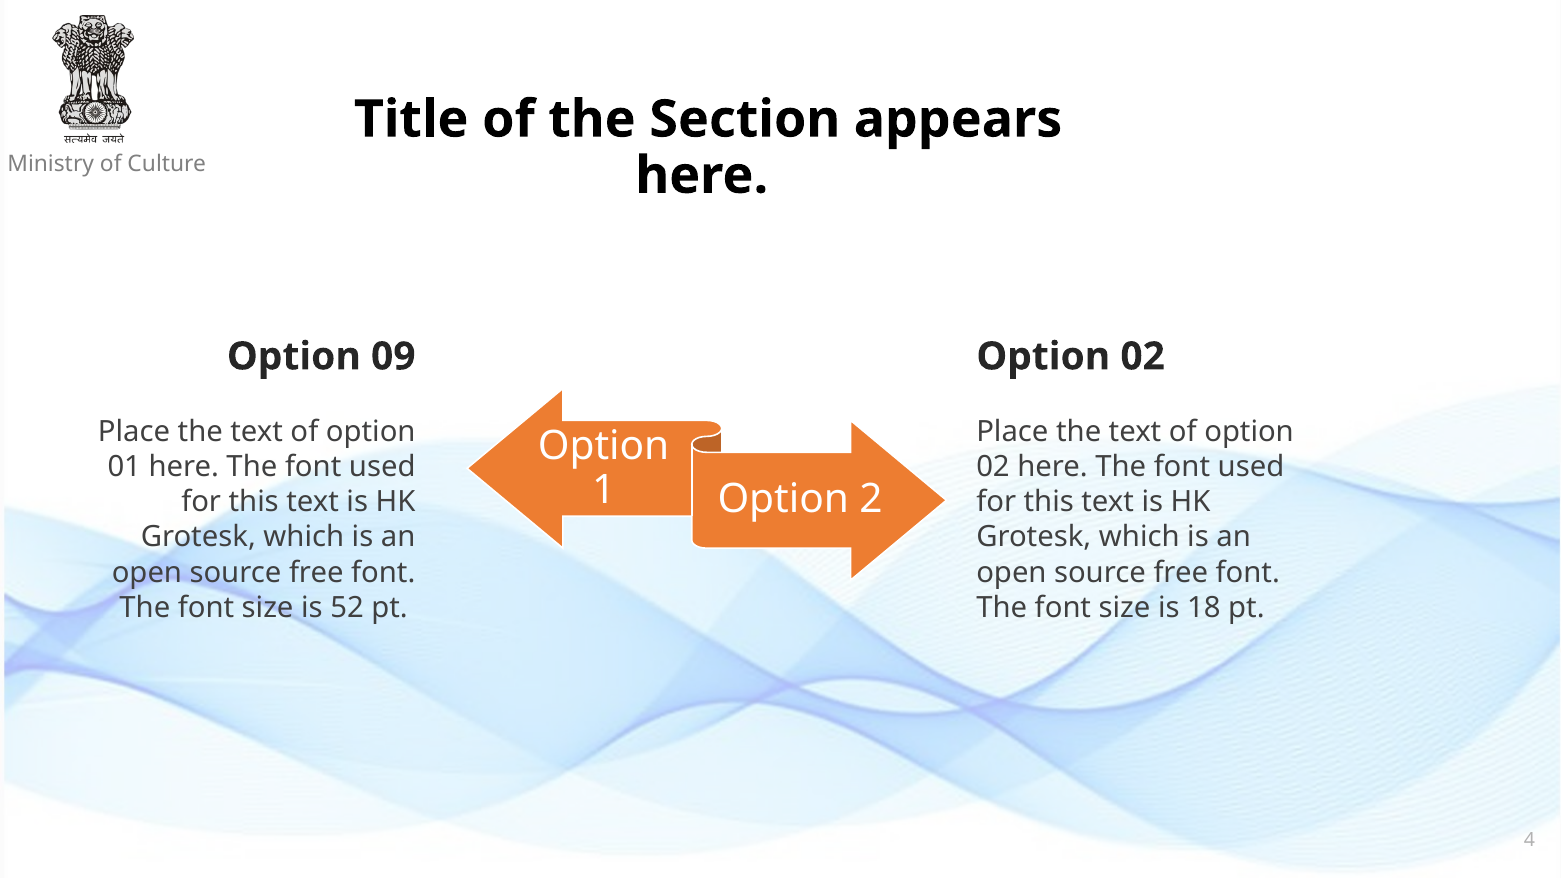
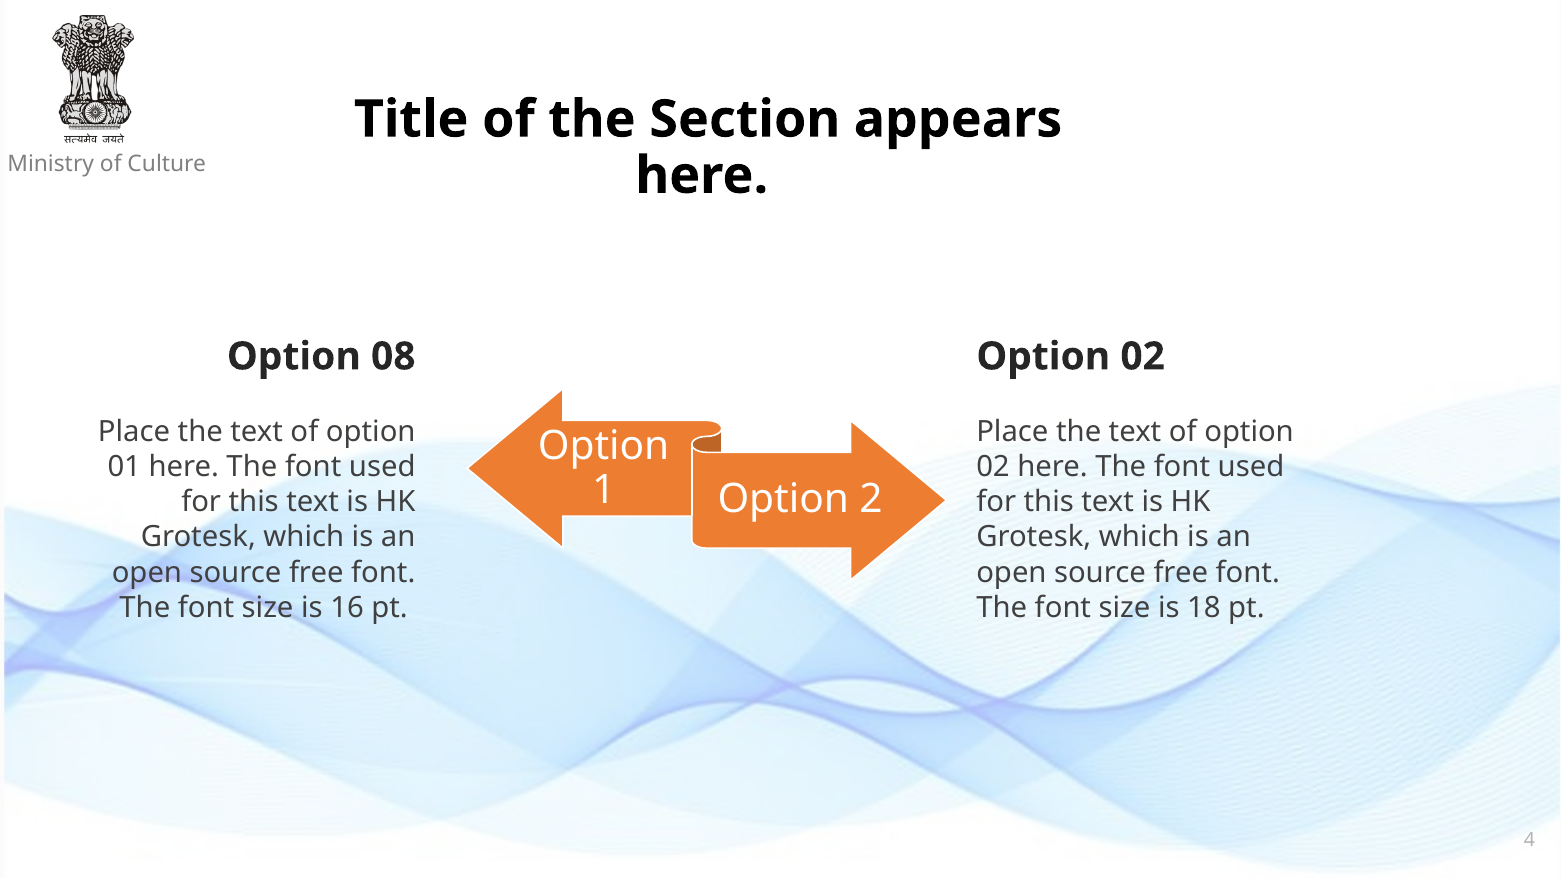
09: 09 -> 08 (393, 357)
52: 52 -> 16 (347, 608)
